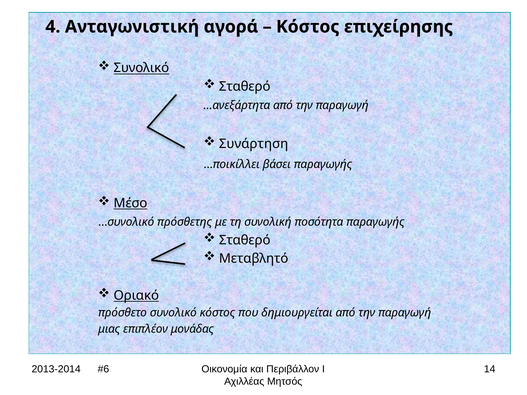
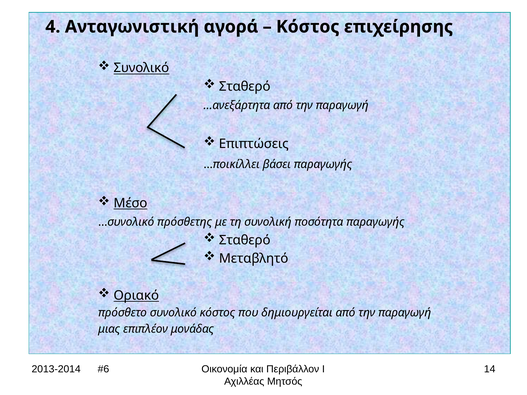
Συνάρτηση: Συνάρτηση -> Επιπτώσεις (254, 144)
